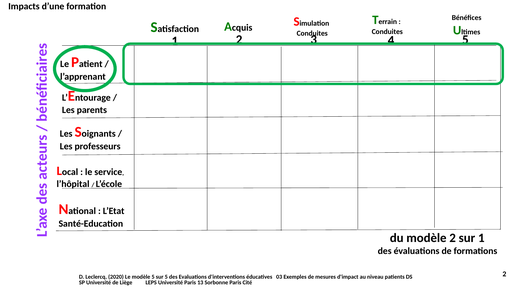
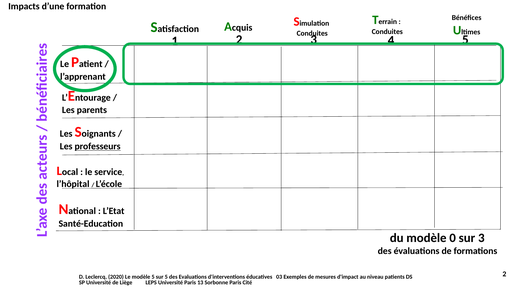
professeurs underline: none -> present (98, 147)
modèle 2: 2 -> 0 (453, 238)
sur 1: 1 -> 3 (481, 238)
